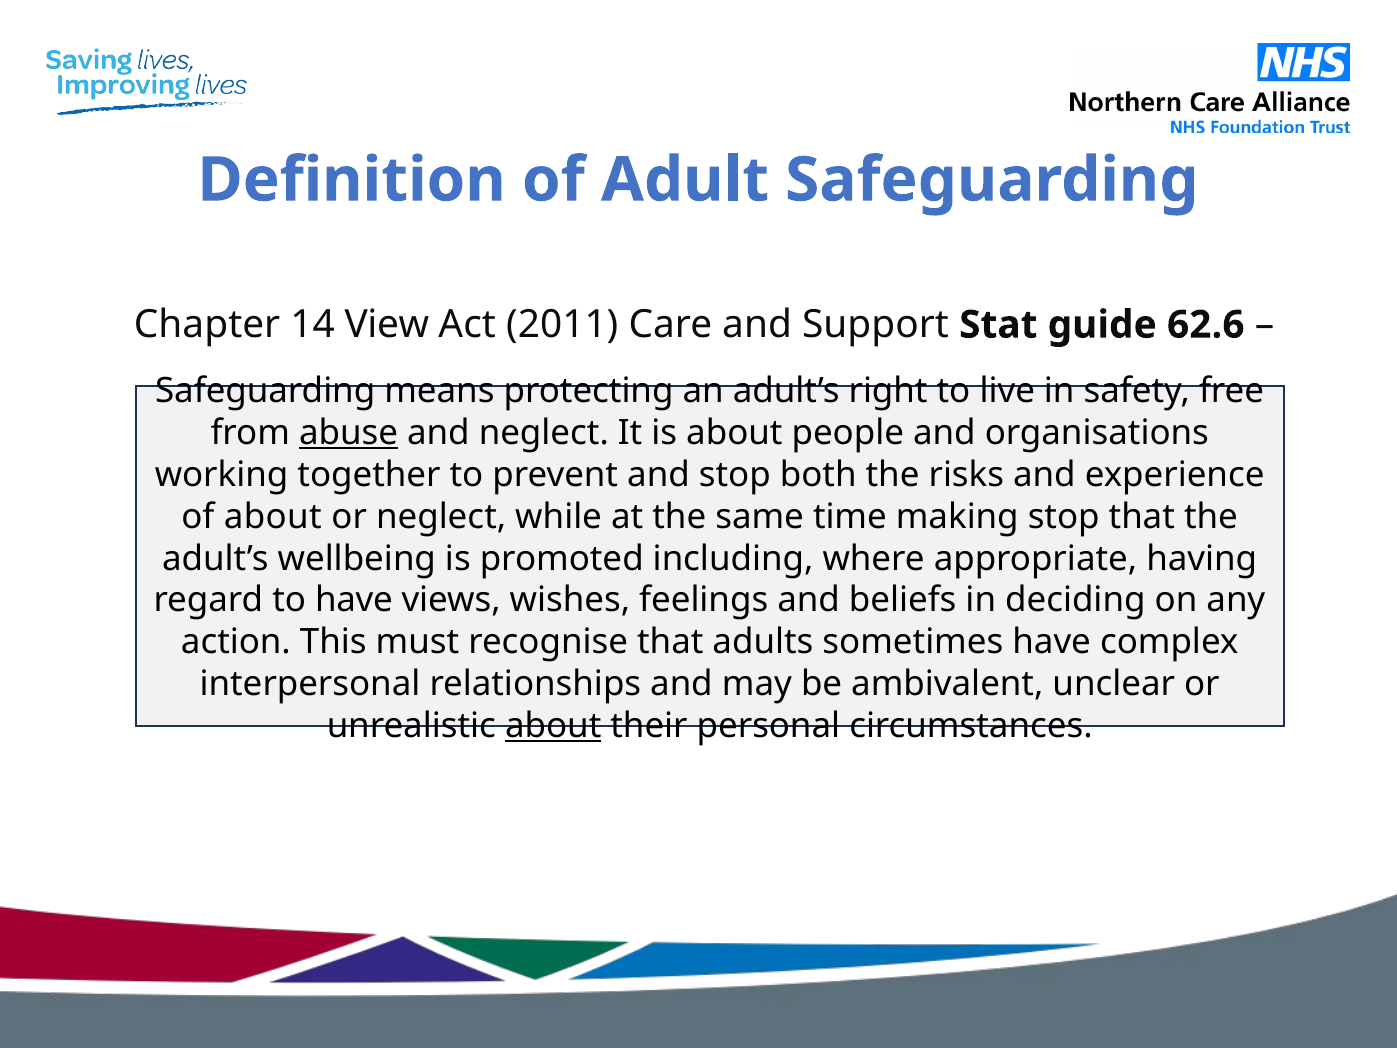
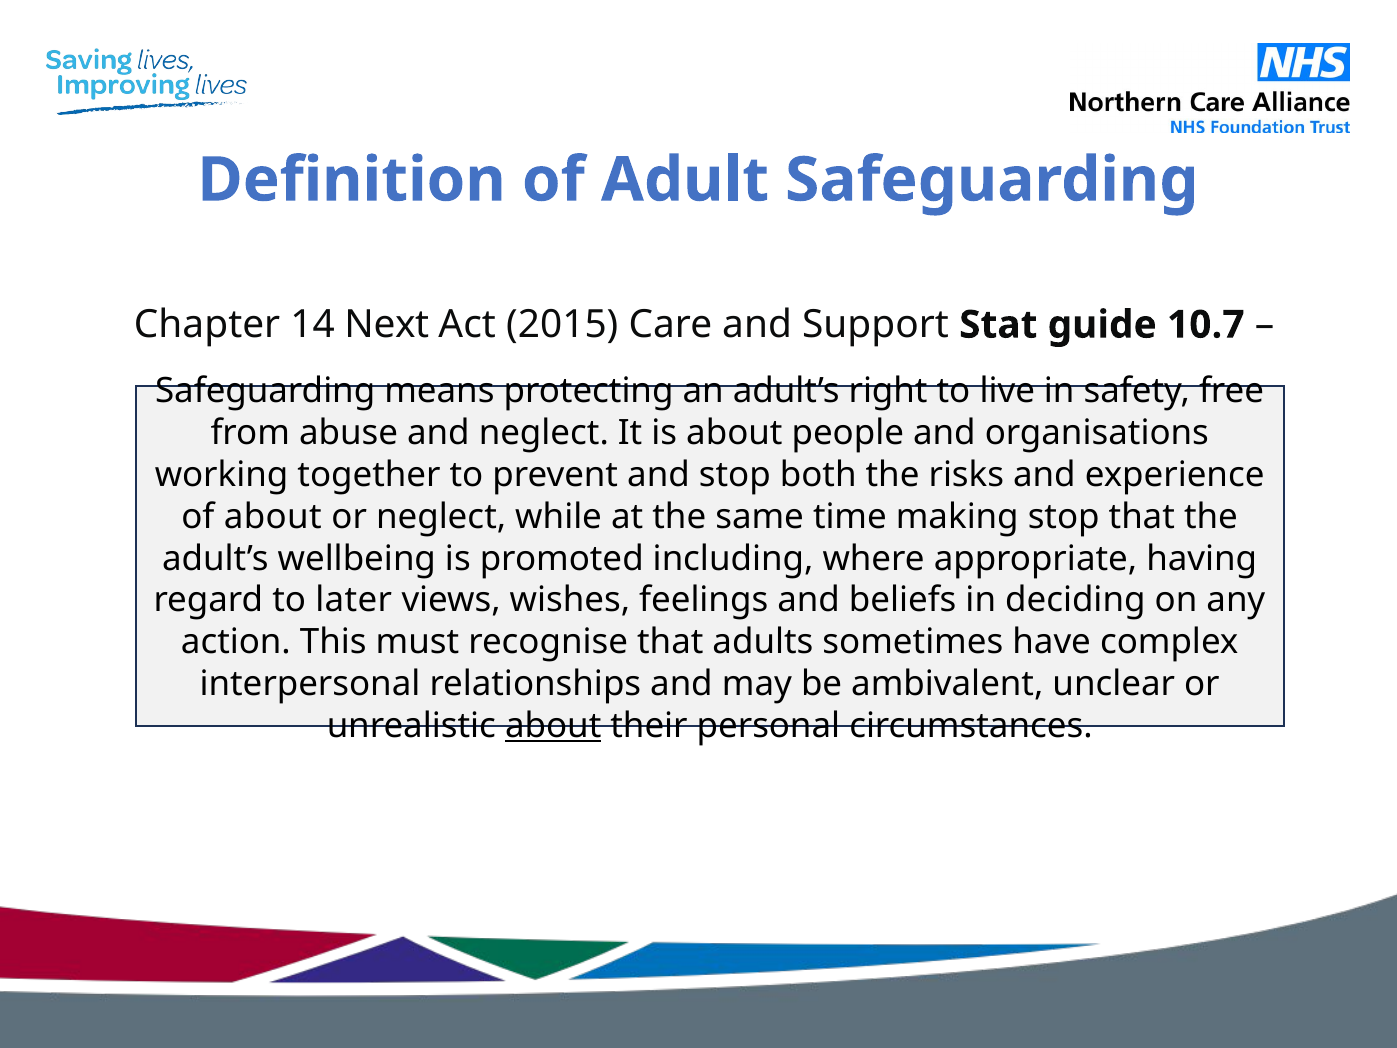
View: View -> Next (387, 325)
2011: 2011 -> 2015 (562, 325)
62.6: 62.6 -> 10.7 (1206, 325)
abuse underline: present -> none (349, 433)
to have: have -> later (354, 600)
